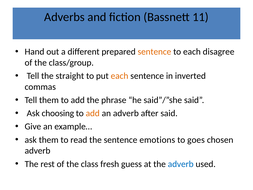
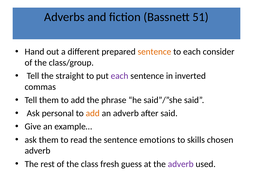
11: 11 -> 51 (201, 17)
disagree: disagree -> consider (219, 52)
each colour: orange -> purple (120, 76)
choosing: choosing -> personal (58, 113)
goes: goes -> skills (196, 140)
adverb colour: blue -> purple (181, 164)
